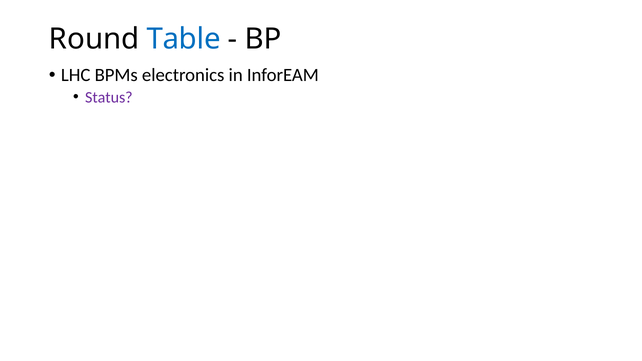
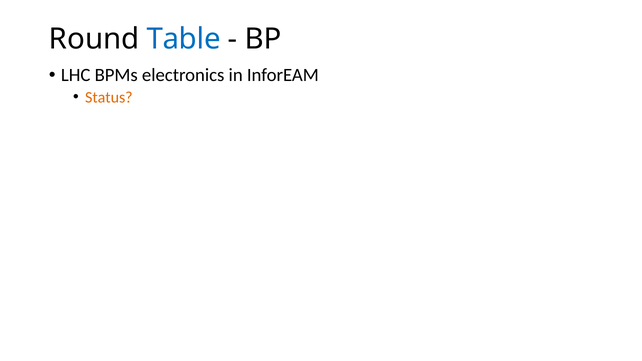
Status colour: purple -> orange (109, 97)
